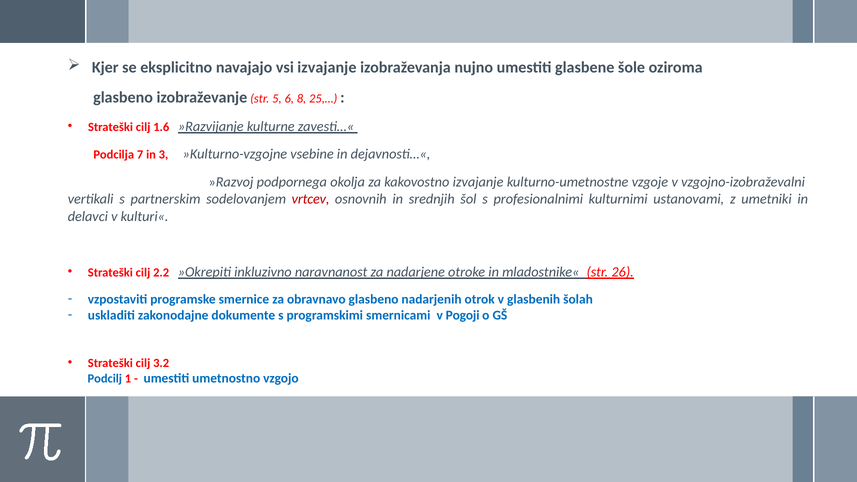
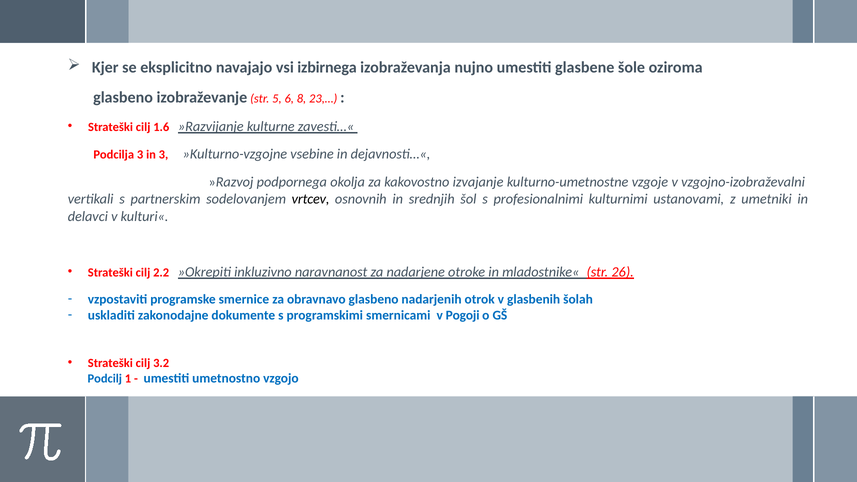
vsi izvajanje: izvajanje -> izbirnega (327, 68)
25,…: 25,… -> 23,… (323, 99)
Podcilja 7: 7 -> 3 (140, 155)
vrtcev colour: red -> black (311, 199)
